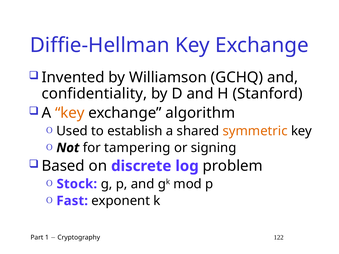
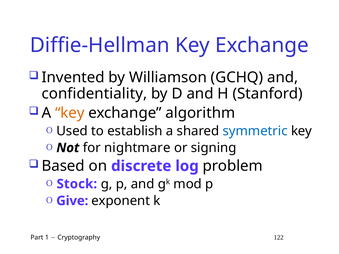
symmetric colour: orange -> blue (255, 131)
tampering: tampering -> nightmare (137, 148)
Fast: Fast -> Give (72, 201)
